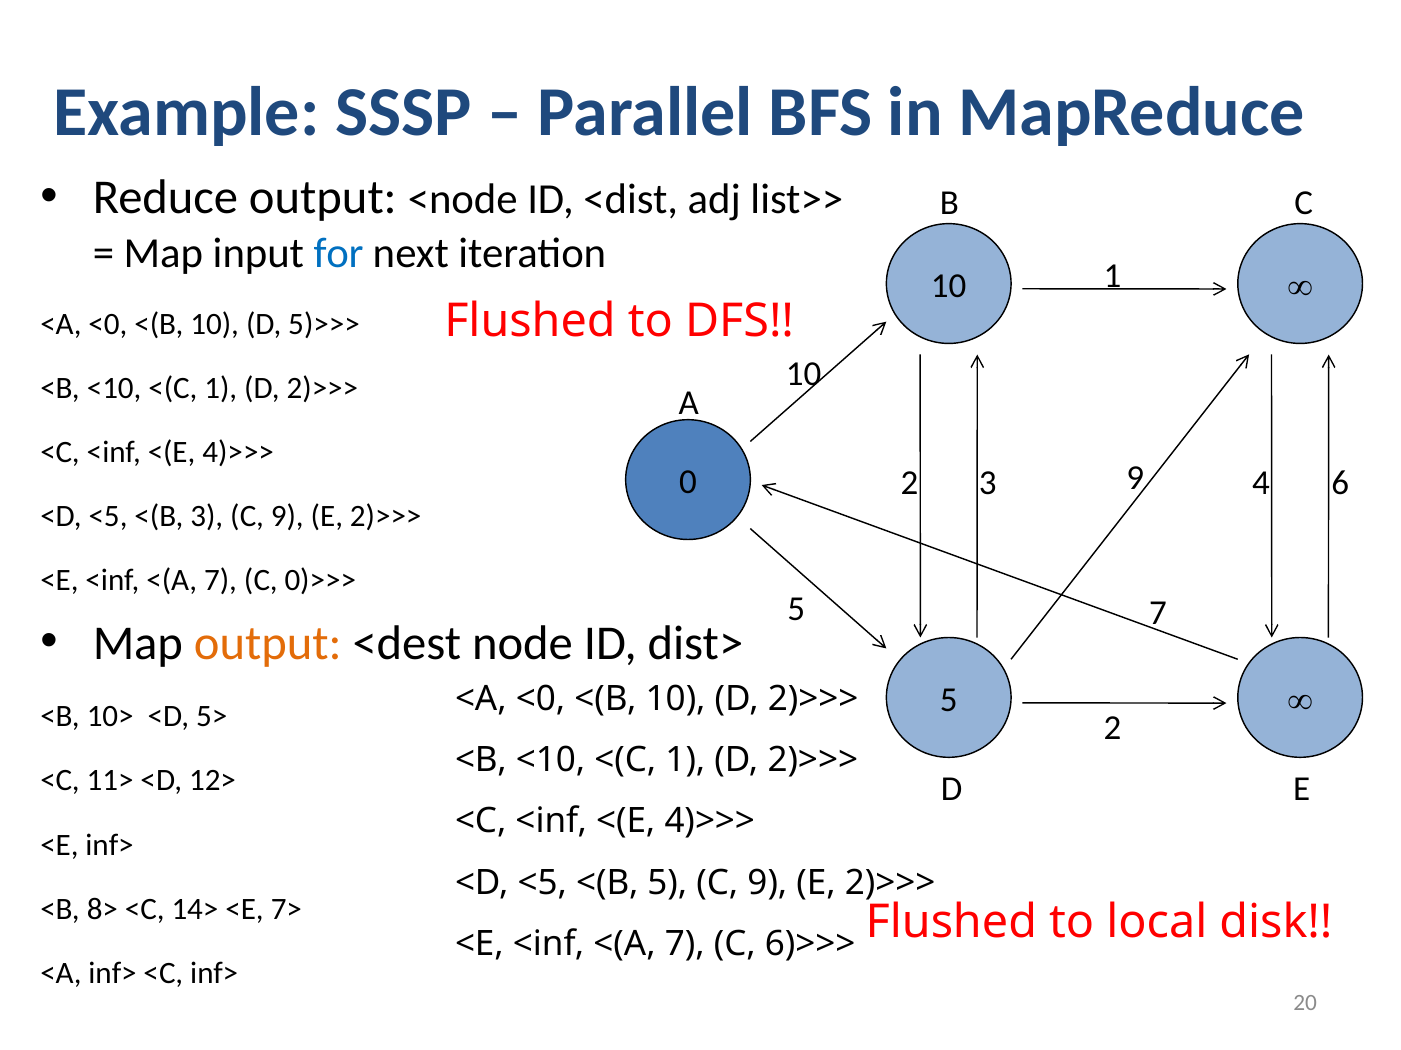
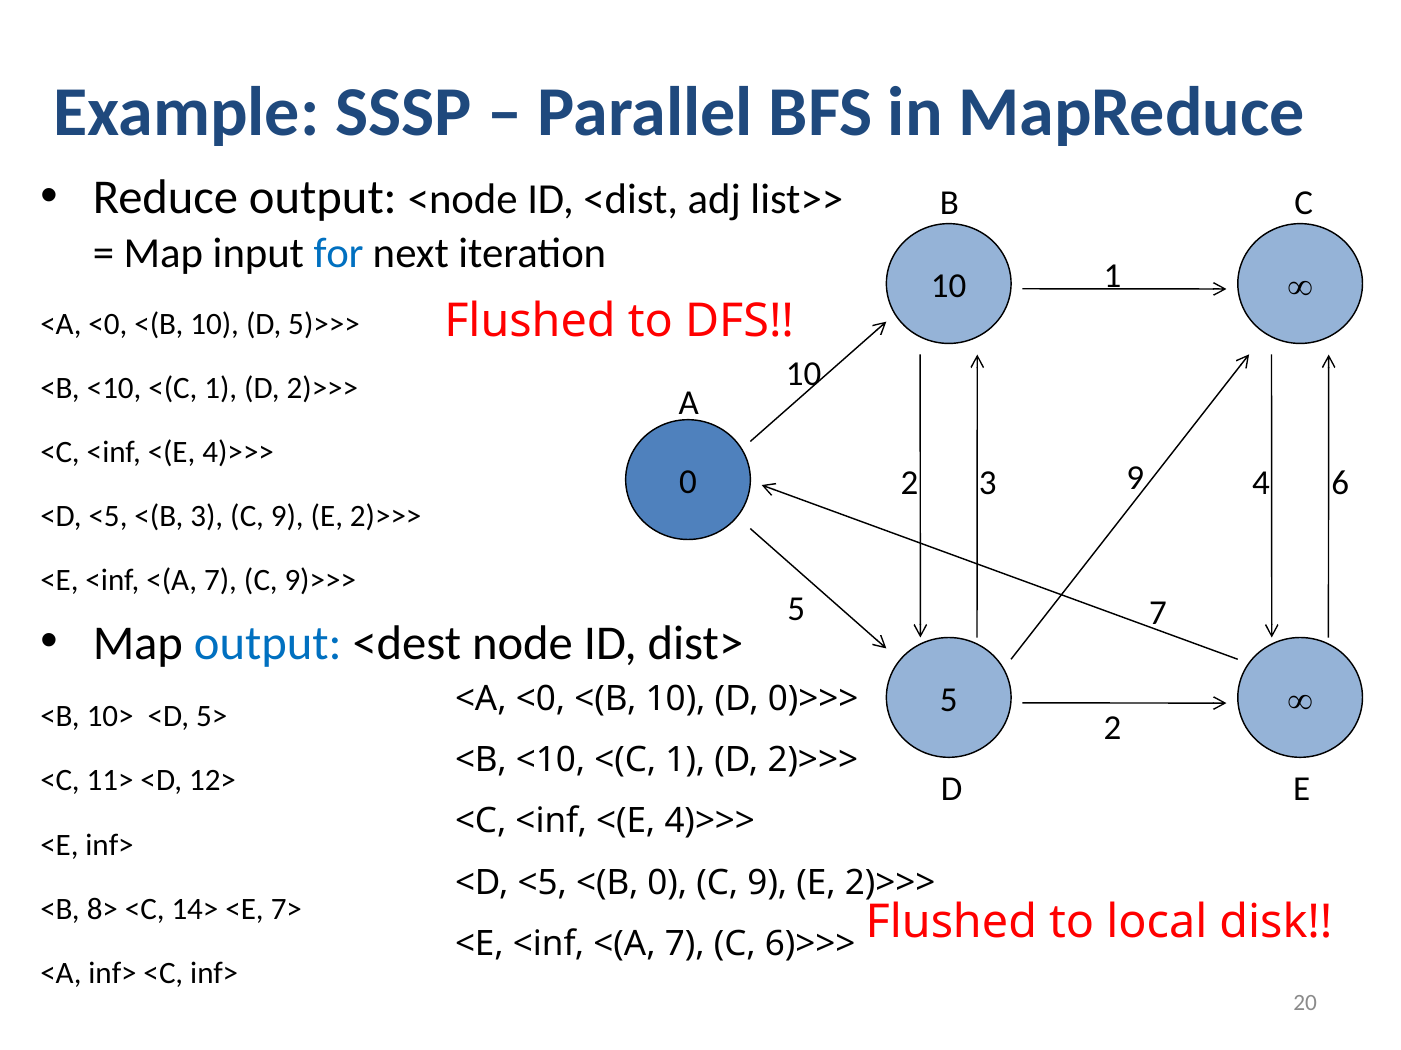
0)>>>: 0)>>> -> 9)>>> (320, 581)
output colour: orange -> blue (268, 644)
10 D 2)>>>: 2)>>> -> 0)>>> (813, 699)
<(B 5: 5 -> 0 (667, 883)
